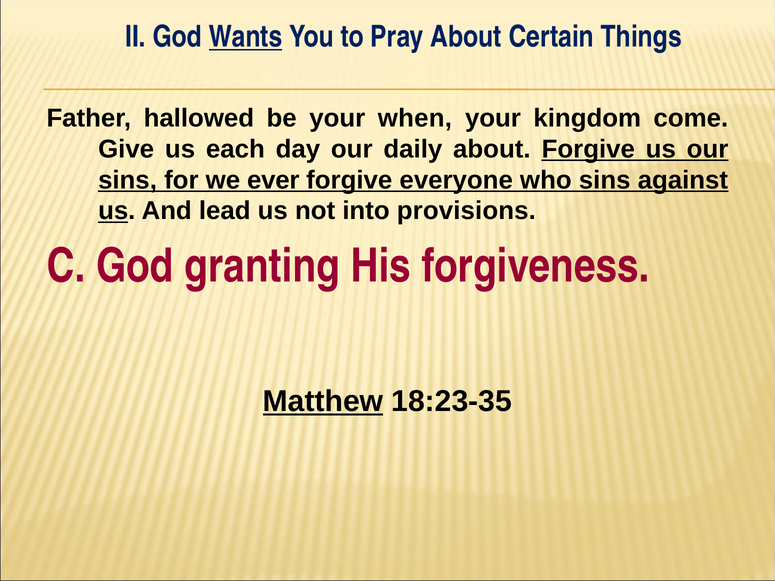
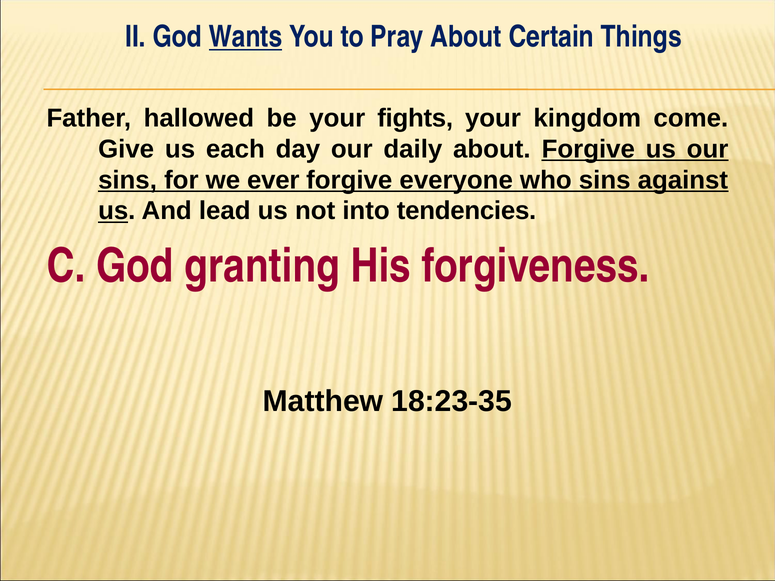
when: when -> fights (415, 118)
provisions: provisions -> tendencies (467, 211)
Matthew underline: present -> none (323, 402)
